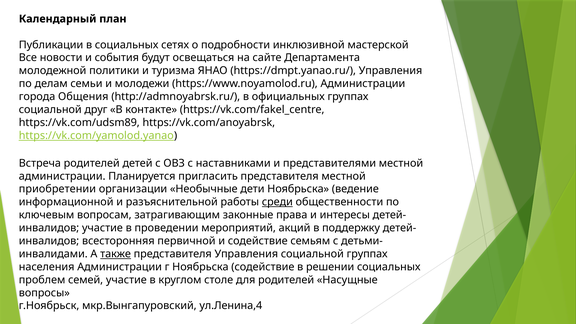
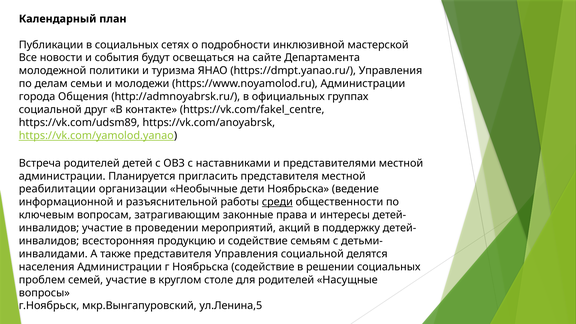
приобретении: приобретении -> реабилитации (57, 189)
первичной: первичной -> продукцию (187, 241)
также underline: present -> none (116, 254)
социальной группах: группах -> делятся (367, 254)
ул.Ленина,4: ул.Ленина,4 -> ул.Ленина,5 (231, 306)
